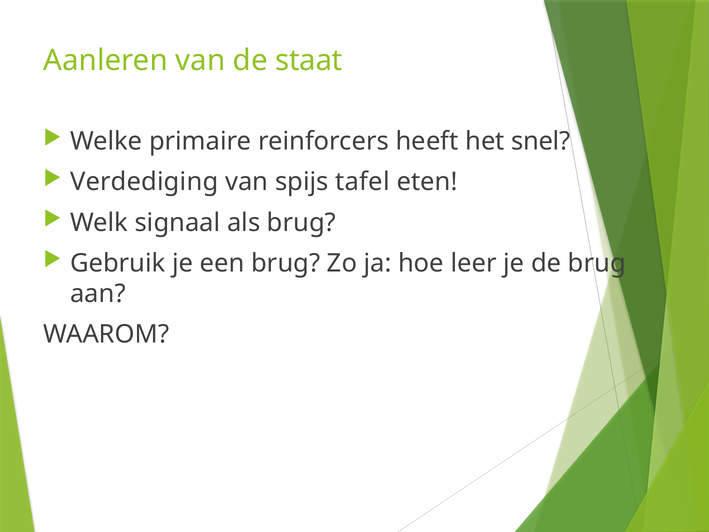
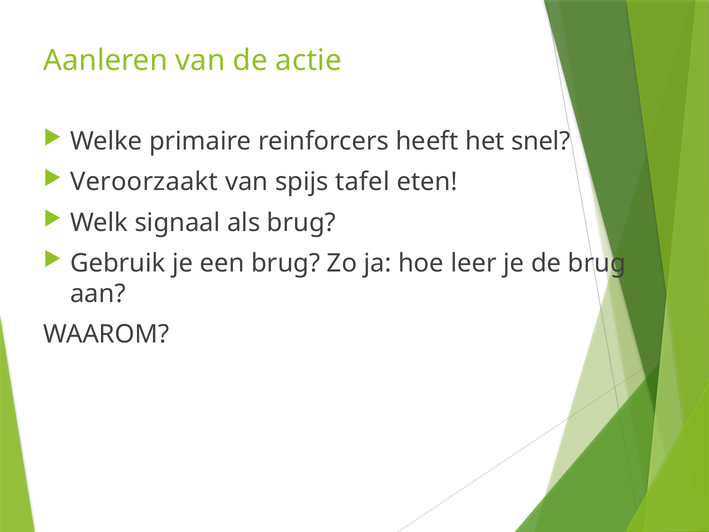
staat: staat -> actie (309, 60)
Verdediging: Verdediging -> Veroorzaakt (144, 182)
